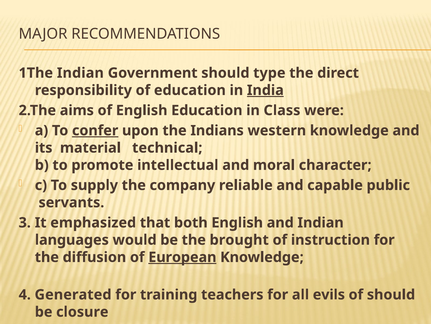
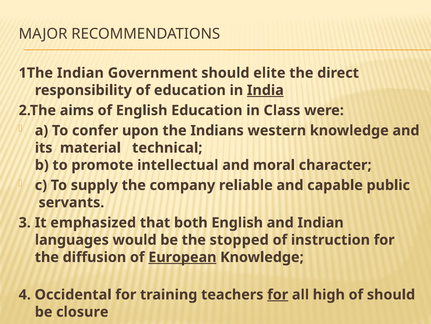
type: type -> elite (269, 73)
confer underline: present -> none (95, 130)
brought: brought -> stopped (239, 239)
Generated: Generated -> Occidental (73, 294)
for underline: none -> present (278, 294)
evils: evils -> high (329, 294)
